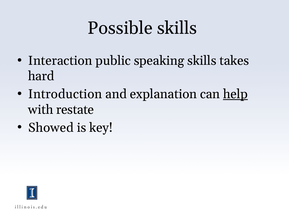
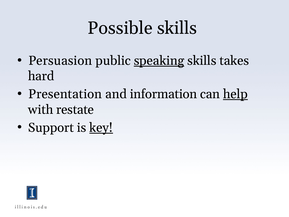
Interaction: Interaction -> Persuasion (60, 61)
speaking underline: none -> present (159, 61)
Introduction: Introduction -> Presentation (65, 94)
explanation: explanation -> information (163, 94)
Showed: Showed -> Support (51, 127)
key underline: none -> present (101, 127)
